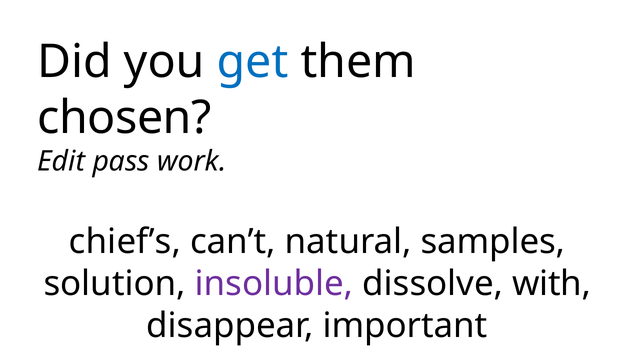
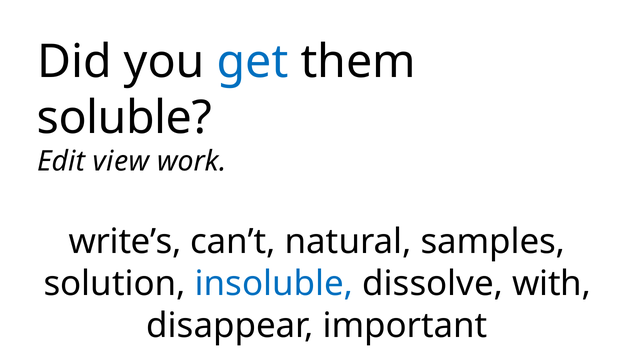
chosen: chosen -> soluble (124, 118)
pass: pass -> view (121, 162)
chief’s: chief’s -> write’s (125, 242)
insoluble colour: purple -> blue (274, 284)
